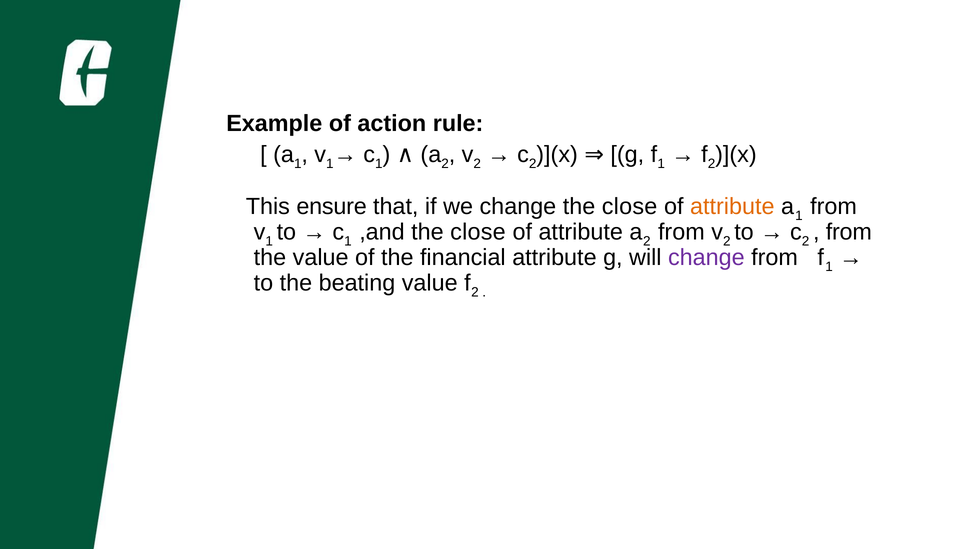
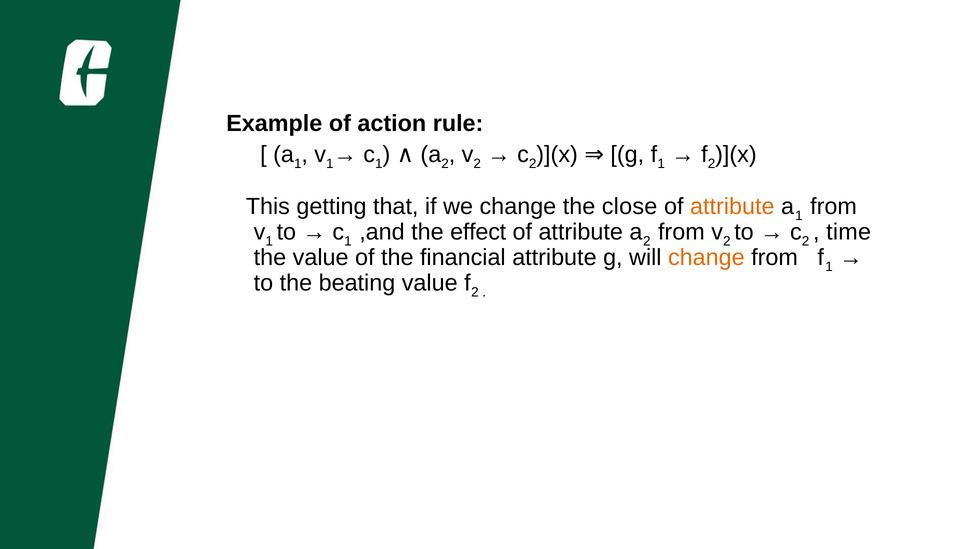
ensure: ensure -> getting (331, 207)
,and the close: close -> effect (478, 232)
from: from -> time (849, 232)
change colour: purple -> orange (706, 258)
